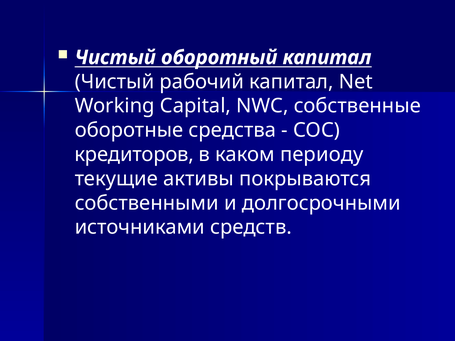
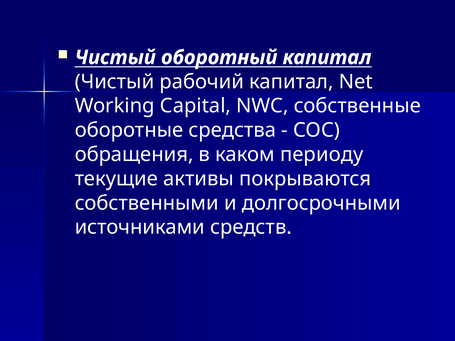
кредиторов: кредиторов -> обращения (134, 155)
